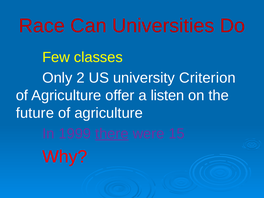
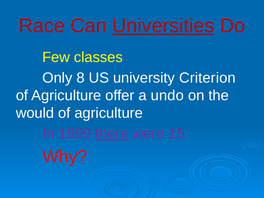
Universities underline: none -> present (163, 26)
2: 2 -> 8 (81, 78)
listen: listen -> undo (167, 95)
future: future -> would (35, 113)
